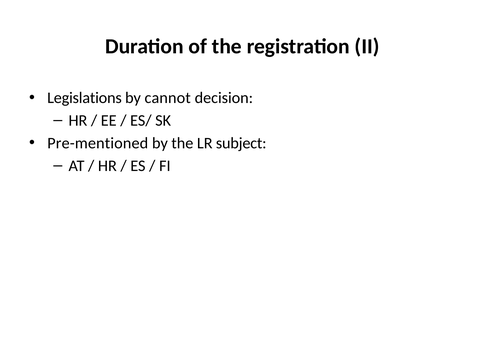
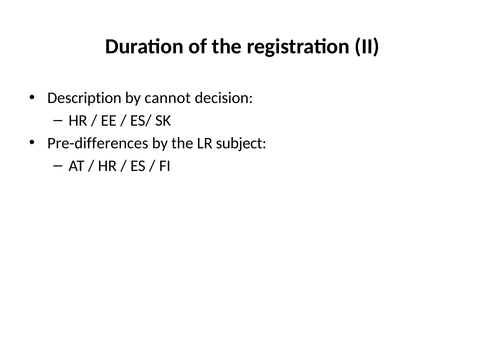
Legislations: Legislations -> Description (84, 98)
Pre-mentioned: Pre-mentioned -> Pre-differences (98, 143)
